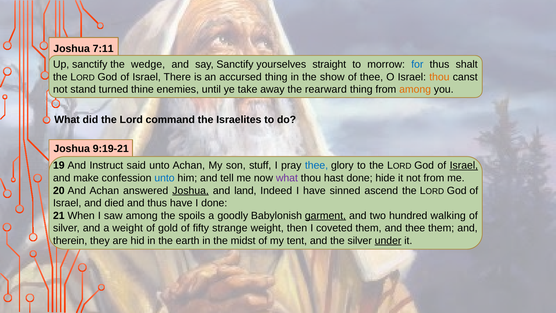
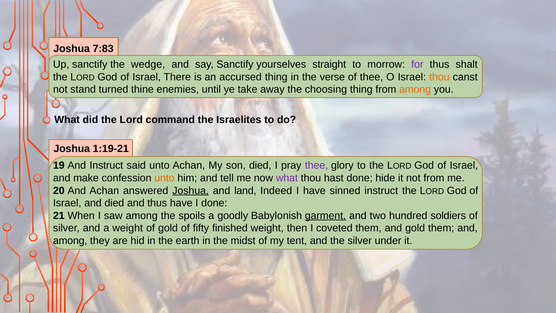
7:11: 7:11 -> 7:83 (103, 49)
for colour: blue -> purple (417, 64)
show: show -> verse (332, 77)
rearward: rearward -> choosing (326, 89)
9:19-21: 9:19-21 -> 1:19-21 (111, 149)
son stuff: stuff -> died (260, 165)
thee colour: blue -> purple (317, 165)
Israel underline: present -> none (464, 165)
unto colour: blue -> orange (164, 178)
sinned ascend: ascend -> instruct (381, 190)
walking: walking -> soldiers (448, 215)
strange: strange -> finished (230, 228)
and thee: thee -> gold (415, 228)
therein: therein -> among (70, 240)
under underline: present -> none (388, 240)
